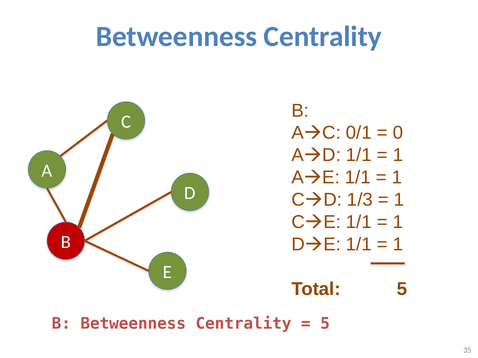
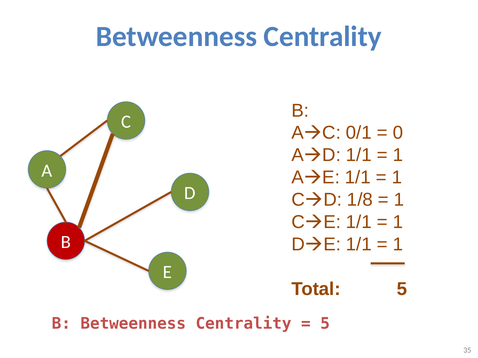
1/3: 1/3 -> 1/8 (360, 200)
